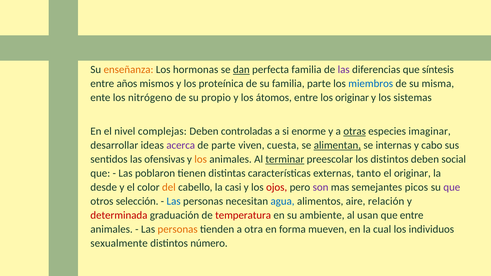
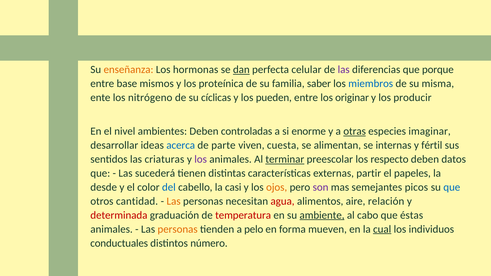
perfecta familia: familia -> celular (306, 70)
síntesis: síntesis -> porque (438, 70)
años: años -> base (127, 84)
familia parte: parte -> saber (319, 84)
propio: propio -> cíclicas (216, 98)
átomos: átomos -> pueden (274, 98)
sistemas: sistemas -> producir (413, 98)
complejas: complejas -> ambientes (162, 131)
acerca colour: purple -> blue (181, 145)
alimentan underline: present -> none (337, 145)
cabo: cabo -> fértil (432, 145)
ofensivas: ofensivas -> criaturas (164, 159)
los colour: orange -> purple (201, 159)
los distintos: distintos -> respecto (390, 159)
social: social -> datos (454, 159)
poblaron: poblaron -> sucederá (155, 173)
tanto: tanto -> partir (369, 173)
el originar: originar -> papeles (412, 173)
del colour: orange -> blue (169, 187)
ojos colour: red -> orange (277, 187)
que colour: purple -> blue (452, 187)
selección: selección -> cantidad (137, 201)
Las colour: blue -> orange (174, 201)
agua colour: blue -> red (283, 201)
ambiente underline: none -> present (322, 215)
usan: usan -> cabo (368, 215)
que entre: entre -> éstas (412, 215)
otra: otra -> pelo (254, 229)
cual underline: none -> present (382, 229)
sexualmente: sexualmente -> conductuales (119, 243)
